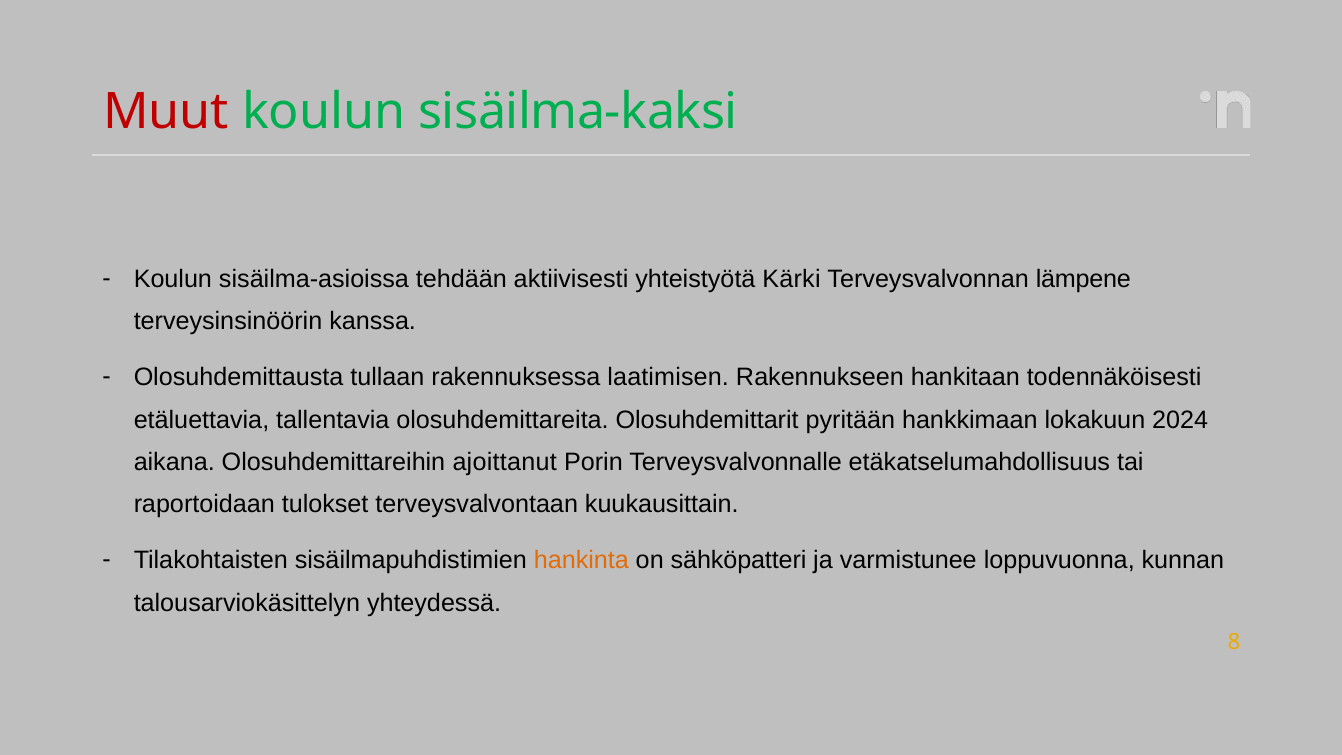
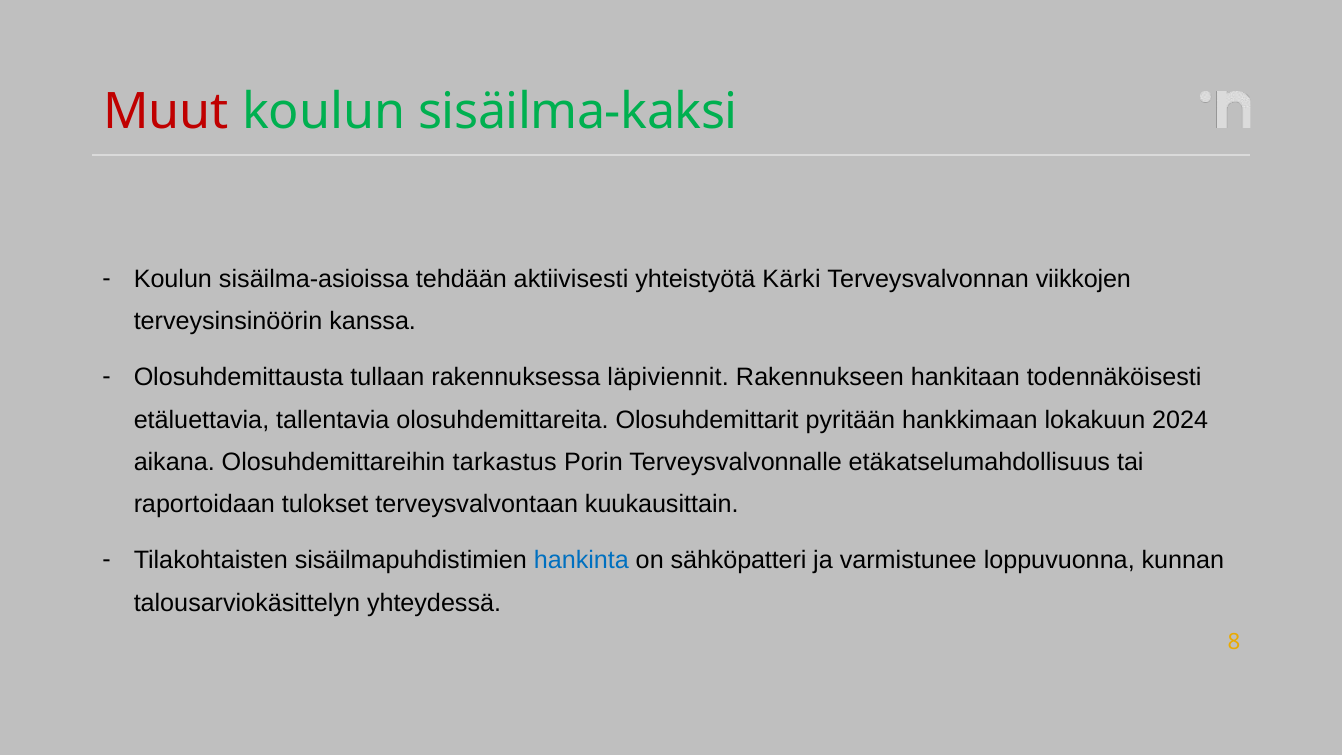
lämpene: lämpene -> viikkojen (1083, 279)
laatimisen: laatimisen -> läpiviennit (668, 378)
ajoittanut: ajoittanut -> tarkastus (505, 462)
hankinta colour: orange -> blue (581, 560)
